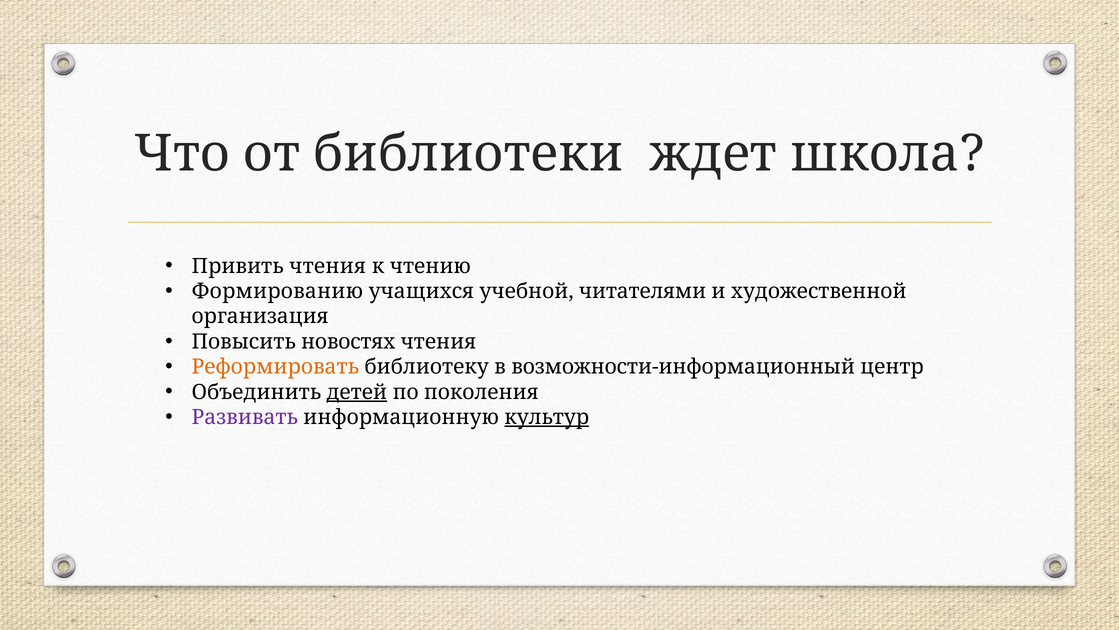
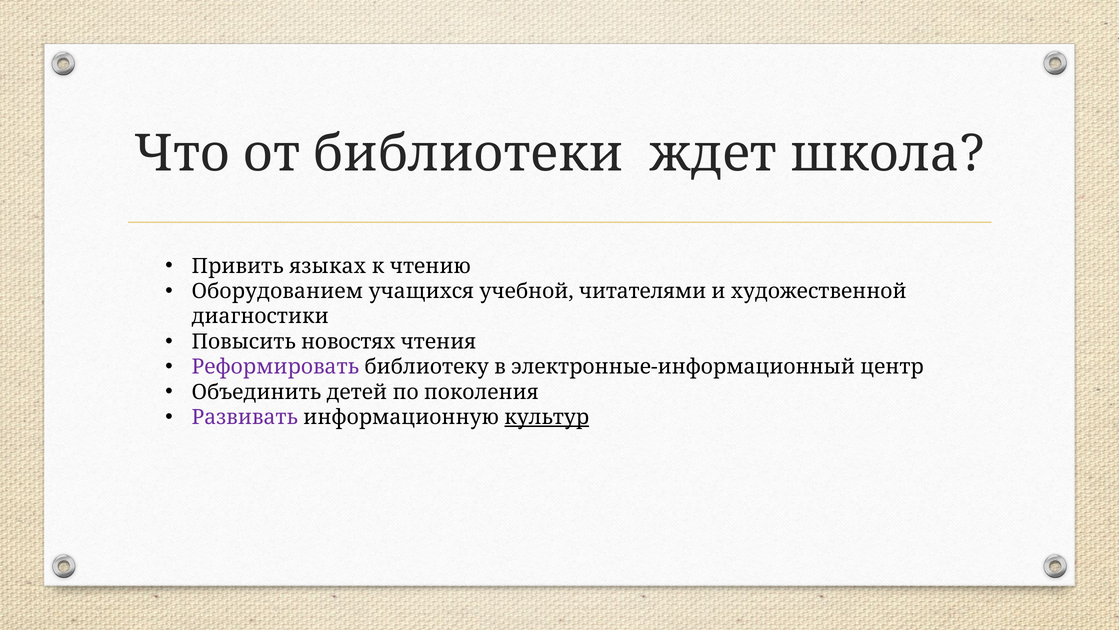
Привить чтения: чтения -> языках (328, 266)
Формированию: Формированию -> Оборудованием (277, 291)
организация: организация -> диагностики (260, 316)
Реформировать colour: orange -> purple (275, 367)
возможности-информационный: возможности-информационный -> электронные-информационный (683, 367)
детей underline: present -> none (357, 392)
